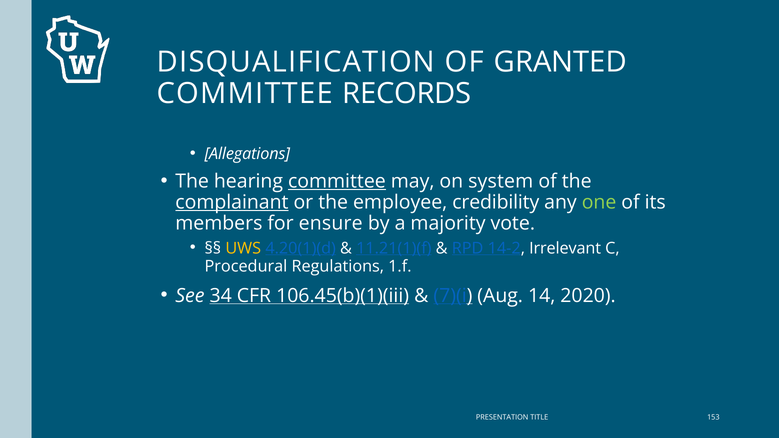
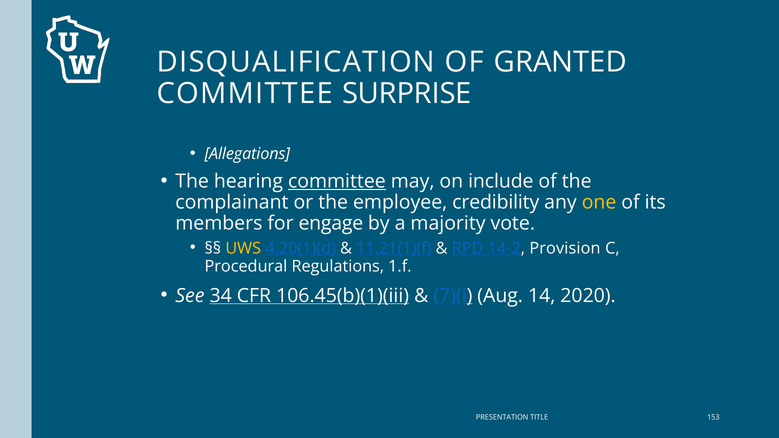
RECORDS: RECORDS -> SURPRISE (407, 94)
system: system -> include (501, 181)
complainant underline: present -> none (232, 202)
one colour: light green -> yellow (599, 202)
ensure: ensure -> engage (331, 223)
Irrelevant: Irrelevant -> Provision (565, 248)
